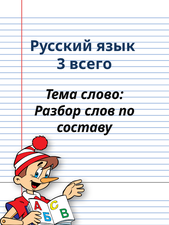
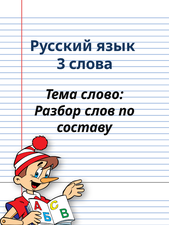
всего: всего -> слова (91, 64)
